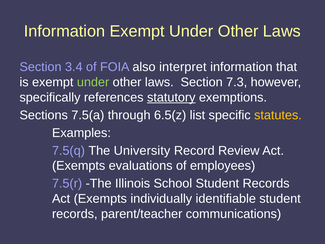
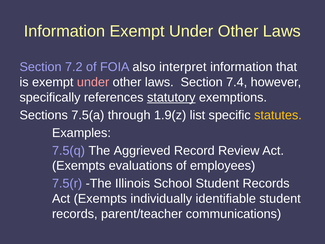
3.4: 3.4 -> 7.2 (74, 67)
under colour: light green -> pink (93, 82)
7.3: 7.3 -> 7.4 (237, 82)
6.5(z: 6.5(z -> 1.9(z (170, 115)
University: University -> Aggrieved (142, 150)
